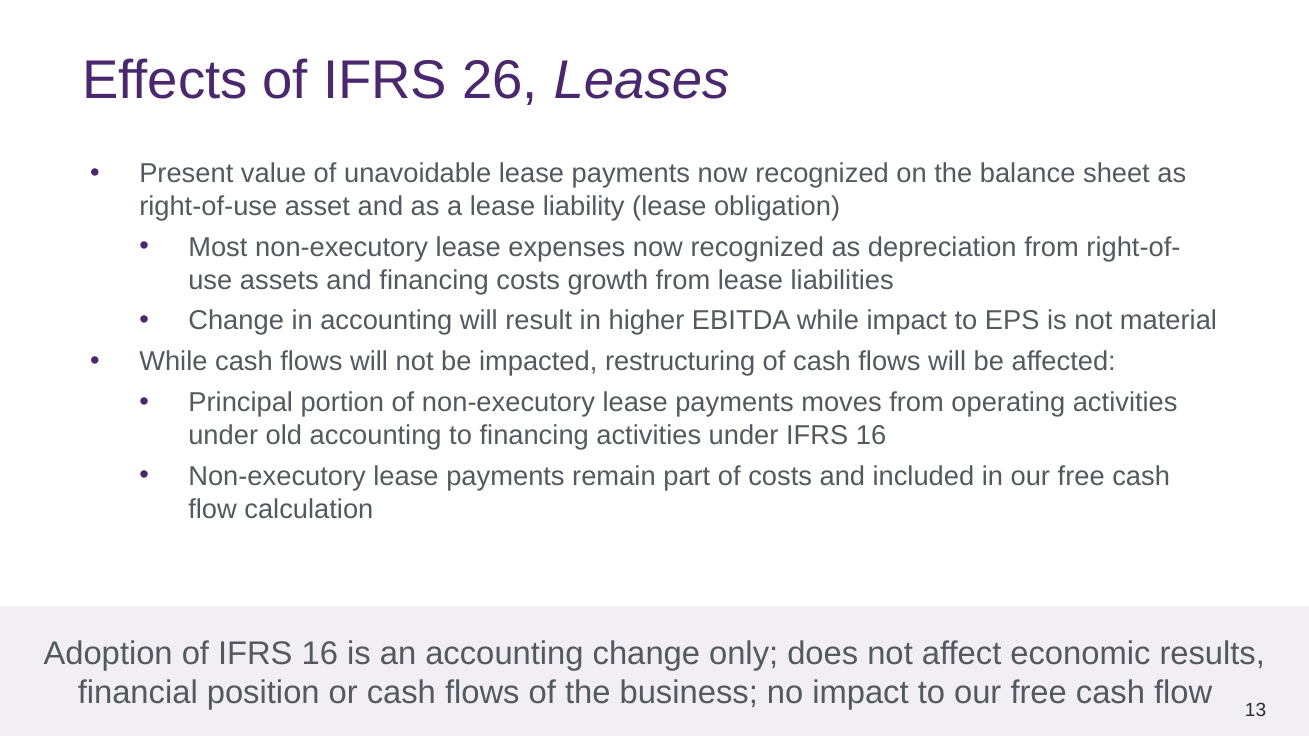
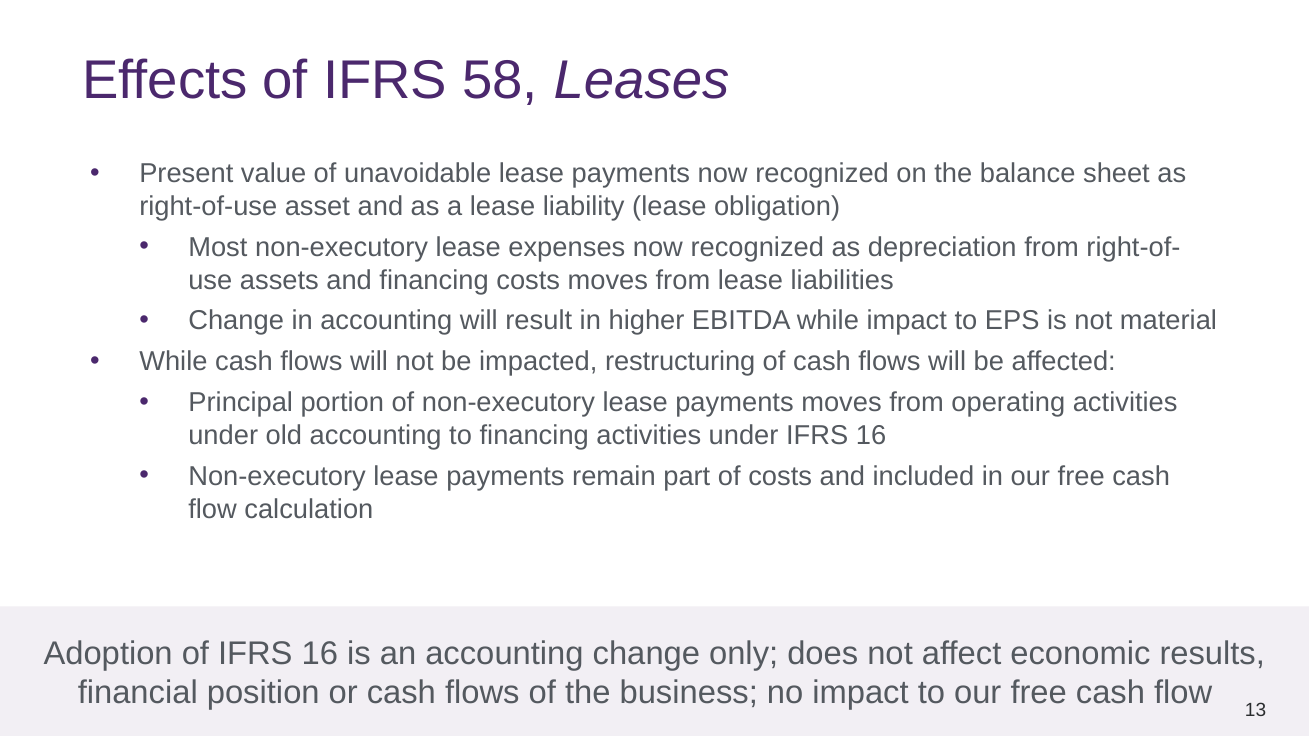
26: 26 -> 58 (500, 81)
costs growth: growth -> moves (608, 280)
